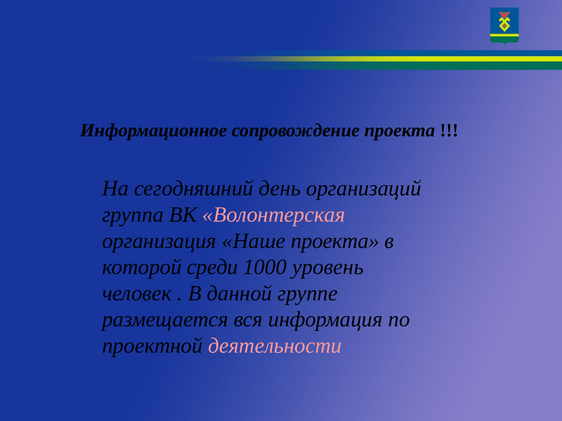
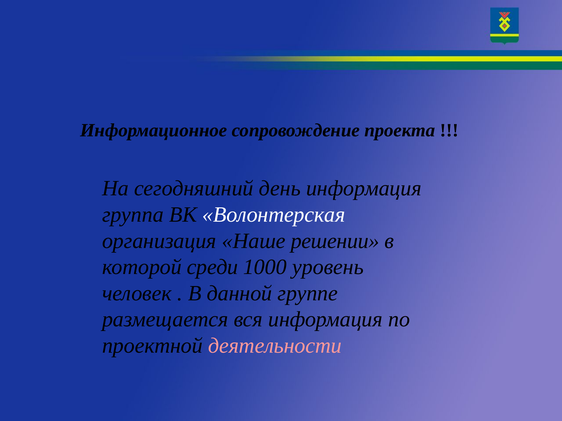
день организаций: организаций -> информация (364, 189)
Волонтерская colour: pink -> white (274, 215)
Наше проекта: проекта -> решении (335, 241)
